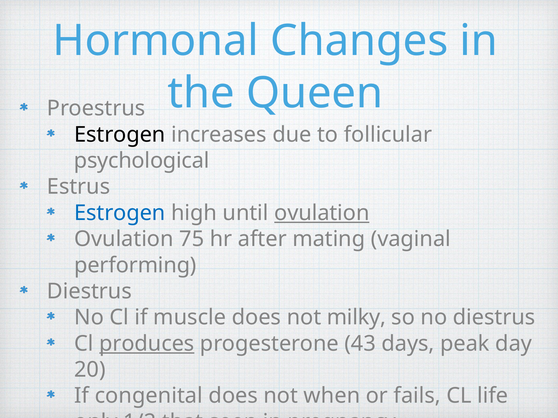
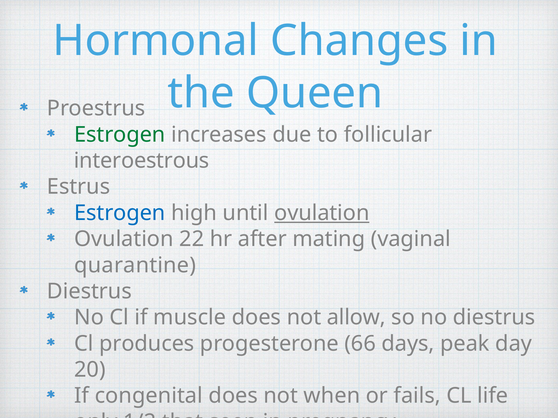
Estrogen colour: black -> green (120, 135)
psychological: psychological -> interoestrous (142, 161)
75: 75 -> 22 (192, 239)
performing: performing -> quarantine (135, 265)
milky: milky -> allow (356, 318)
produces underline: present -> none (147, 344)
43: 43 -> 66 (360, 344)
